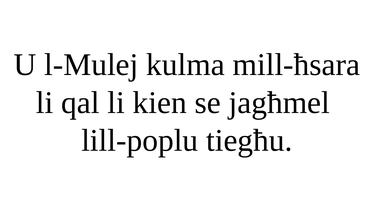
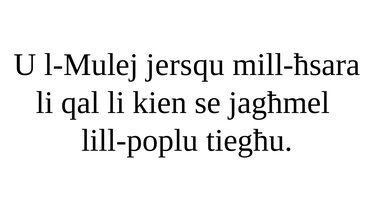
kulma: kulma -> jersqu (185, 65)
